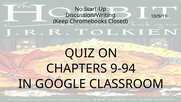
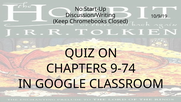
9-94: 9-94 -> 9-74 (123, 68)
